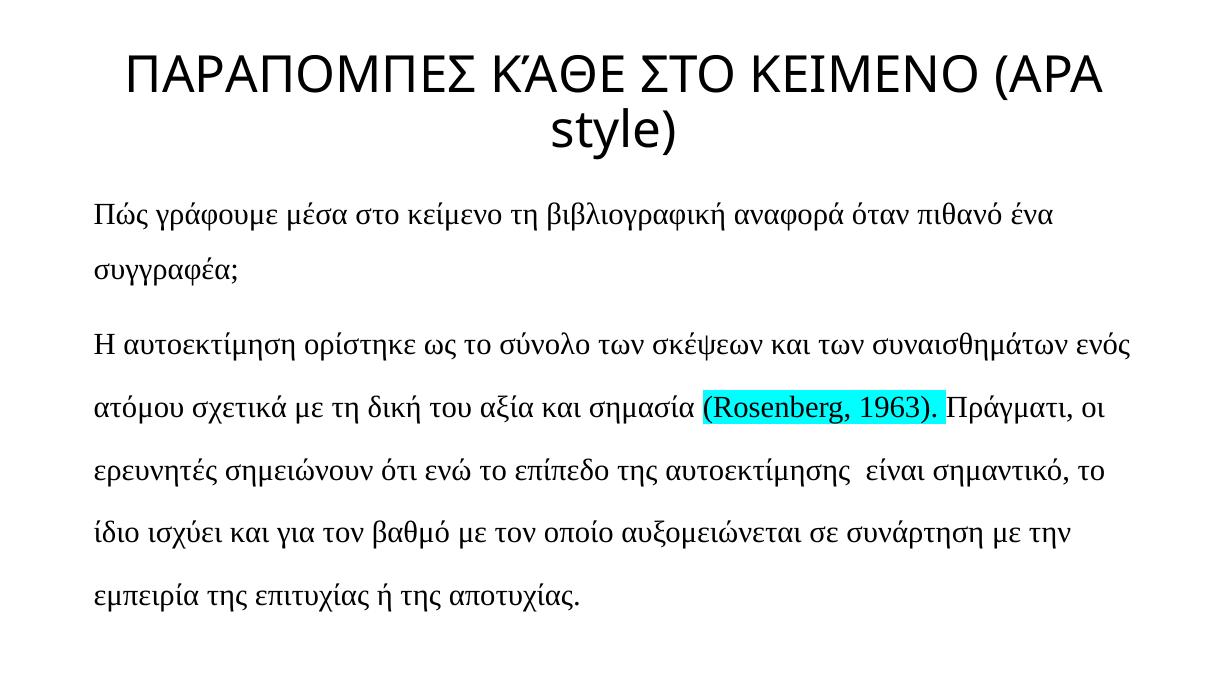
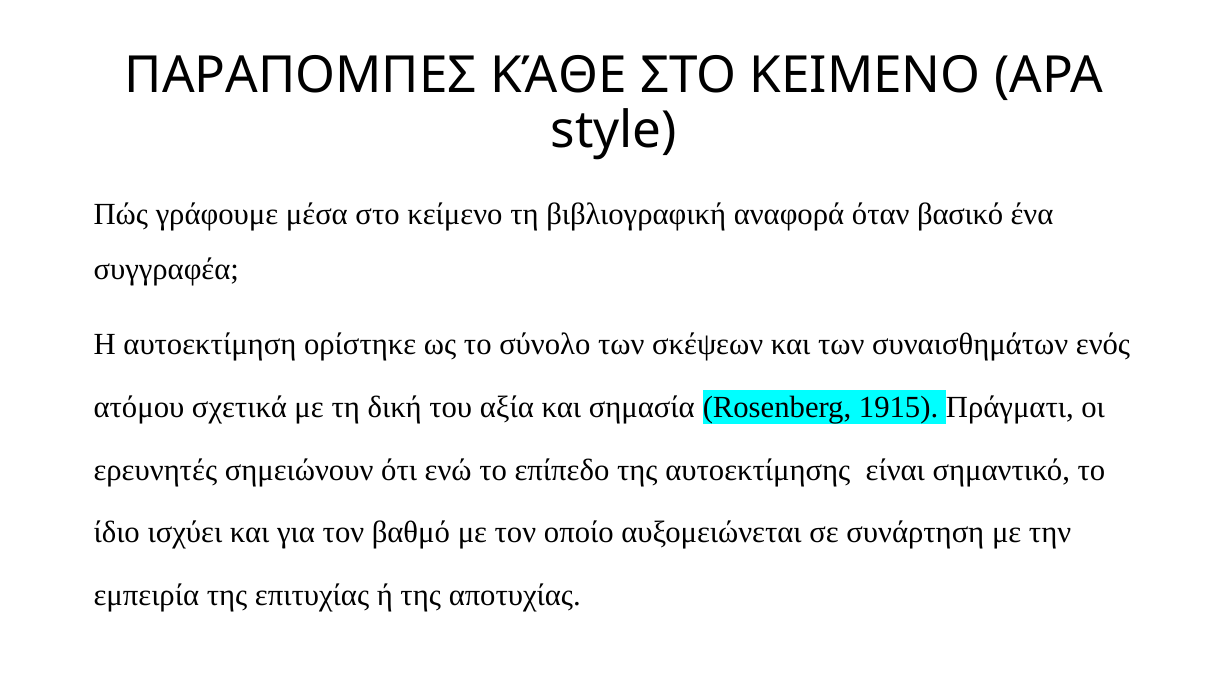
πιθανό: πιθανό -> βασικό (960, 214)
1963: 1963 -> 1915 (899, 407)
